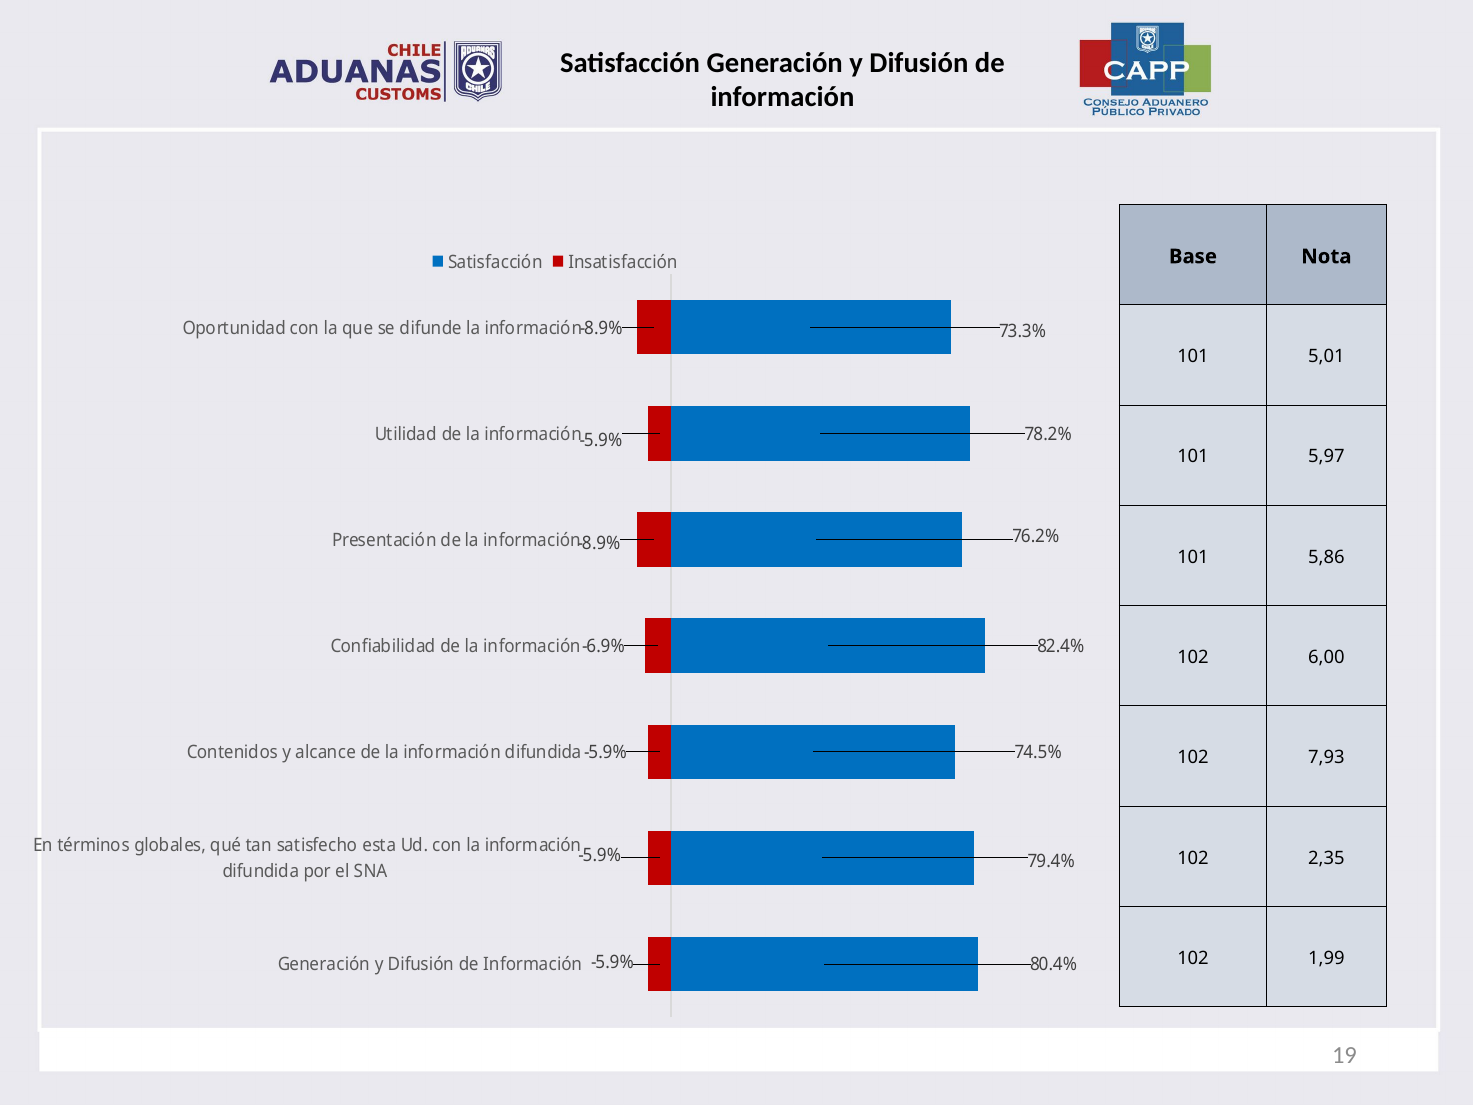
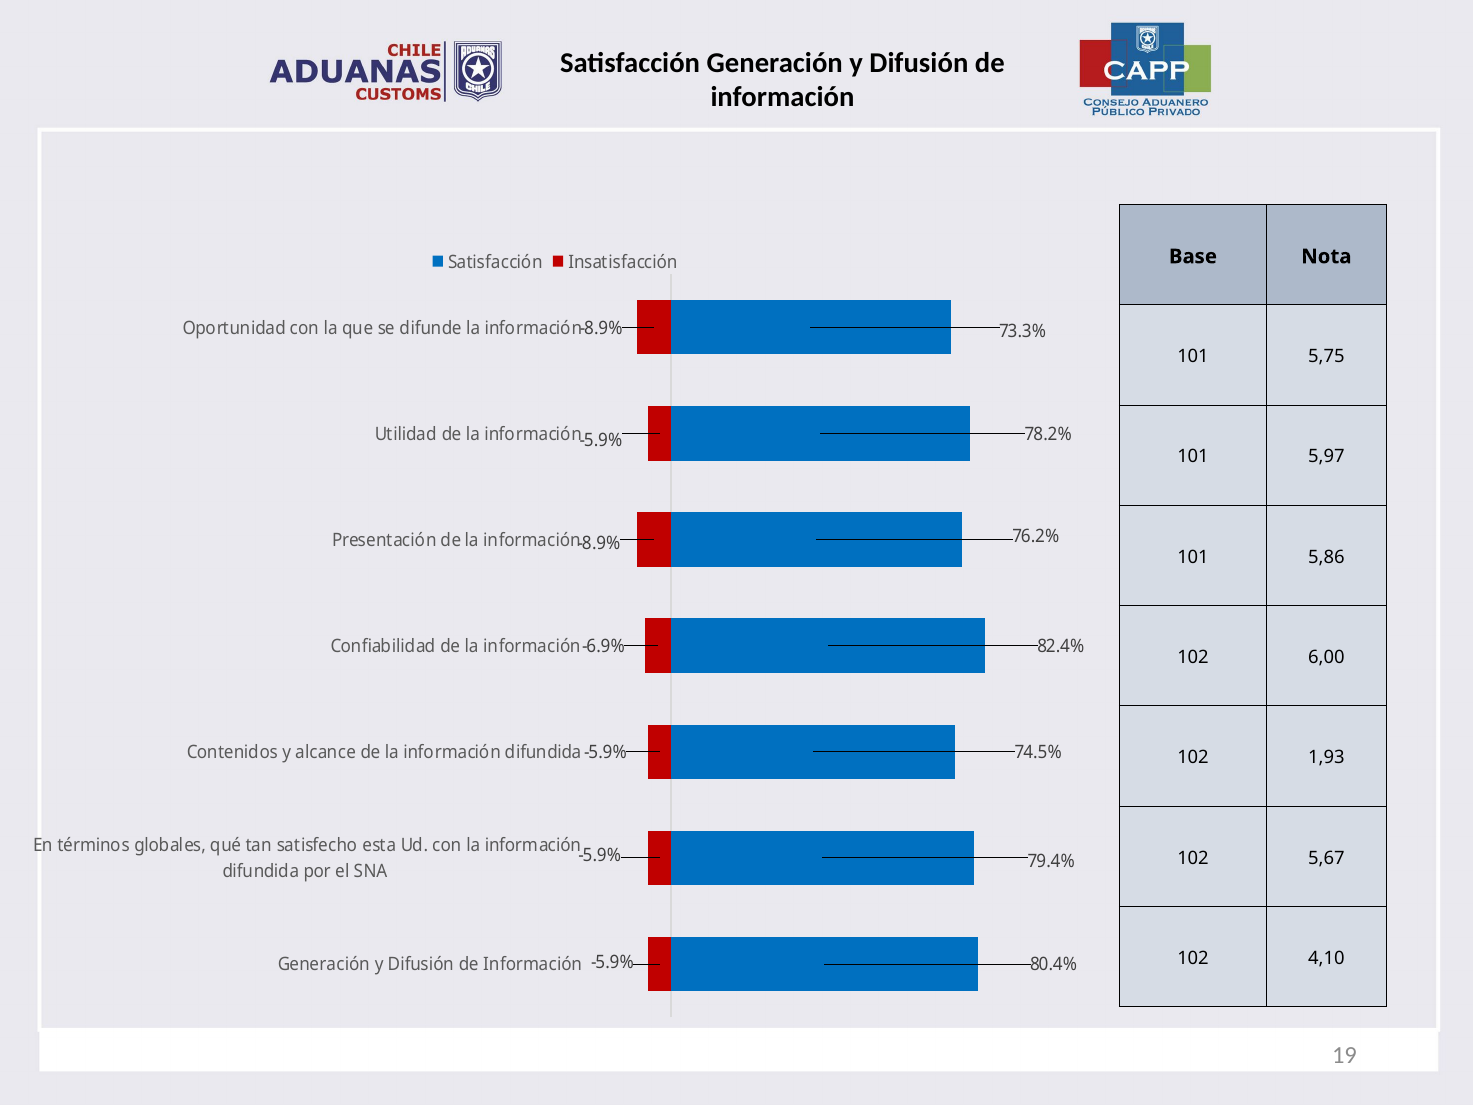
5,01: 5,01 -> 5,75 (1326, 357)
7,93: 7,93 -> 1,93 (1326, 758)
2,35: 2,35 -> 5,67 (1326, 858)
1,99: 1,99 -> 4,10 (1326, 958)
